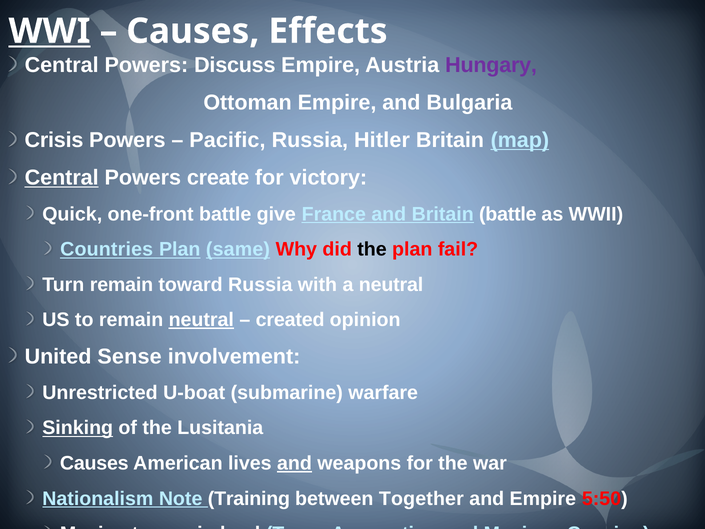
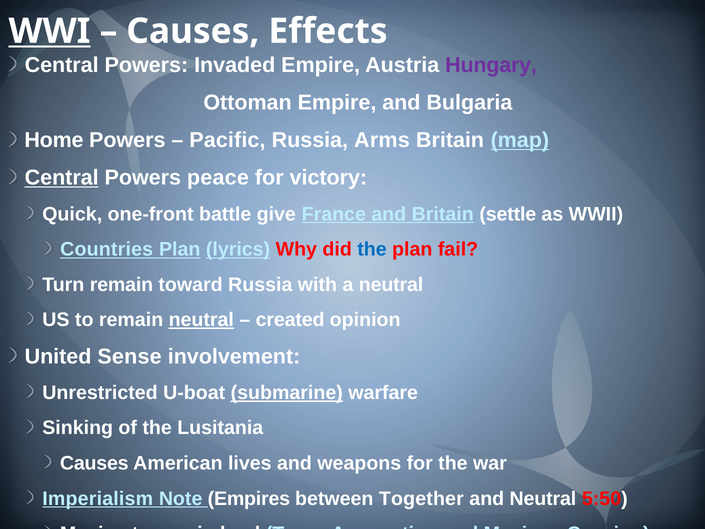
Discuss: Discuss -> Invaded (235, 65)
Crisis: Crisis -> Home (54, 140)
Hitler: Hitler -> Arms (382, 140)
create: create -> peace (218, 178)
Britain battle: battle -> settle (508, 214)
same: same -> lyrics (238, 249)
the colour: black -> blue (372, 249)
submarine underline: none -> present (287, 393)
Sinking underline: present -> none (78, 428)
and underline: present -> none (294, 463)
Nationalism: Nationalism -> Imperialism (98, 498)
Training: Training -> Empires (249, 498)
and Empire: Empire -> Neutral (543, 498)
